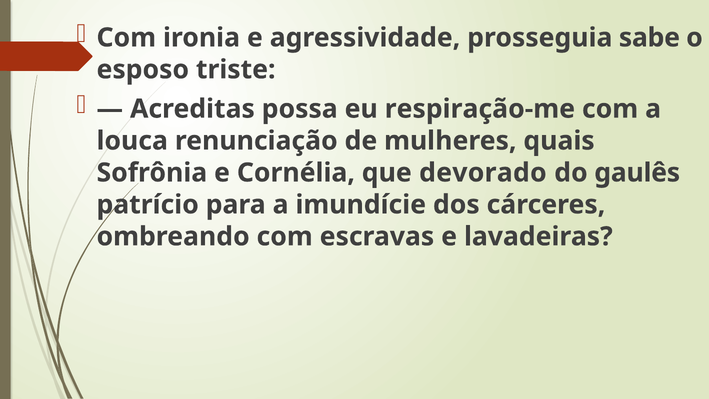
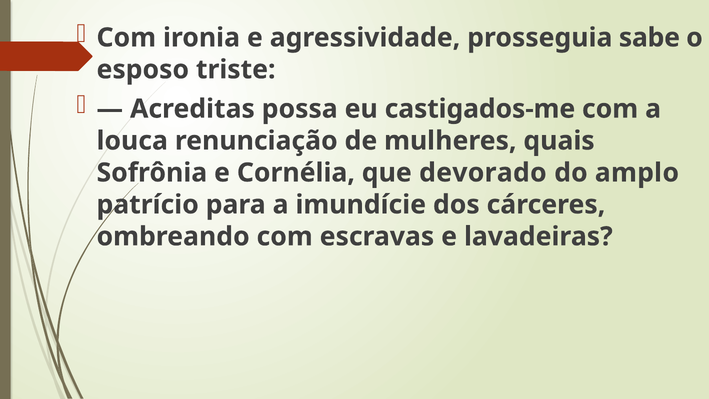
respiração-me: respiração-me -> castigados-me (480, 109)
gaulês: gaulês -> amplo (637, 173)
